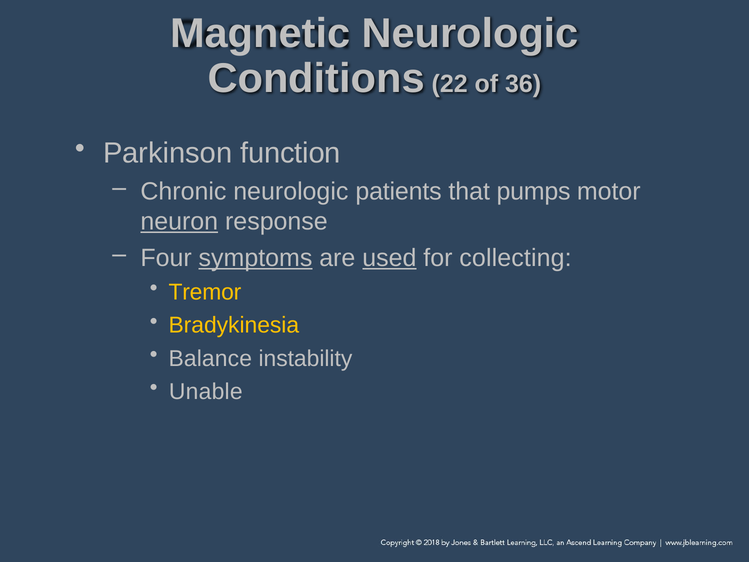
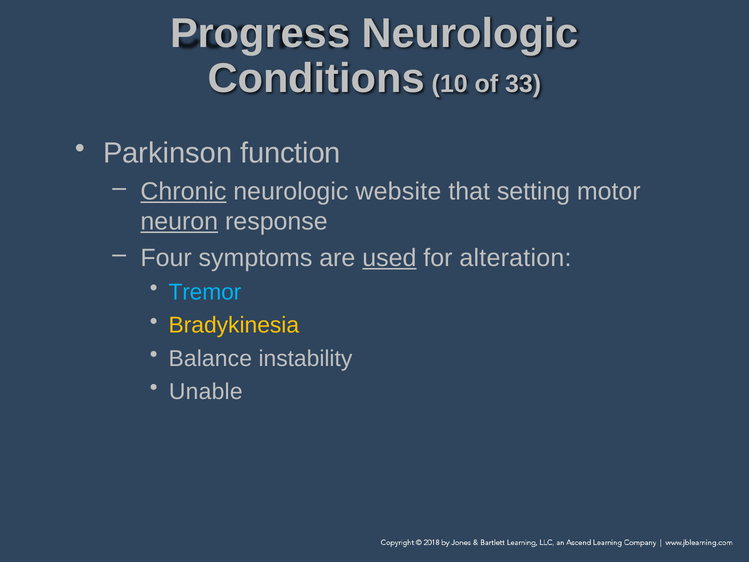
Magnetic: Magnetic -> Progress (260, 33)
22: 22 -> 10 (450, 84)
36: 36 -> 33 (523, 84)
Chronic underline: none -> present (183, 192)
patients: patients -> website (398, 192)
pumps: pumps -> setting (533, 192)
symptoms underline: present -> none (256, 258)
collecting: collecting -> alteration (515, 258)
Tremor colour: yellow -> light blue (205, 292)
